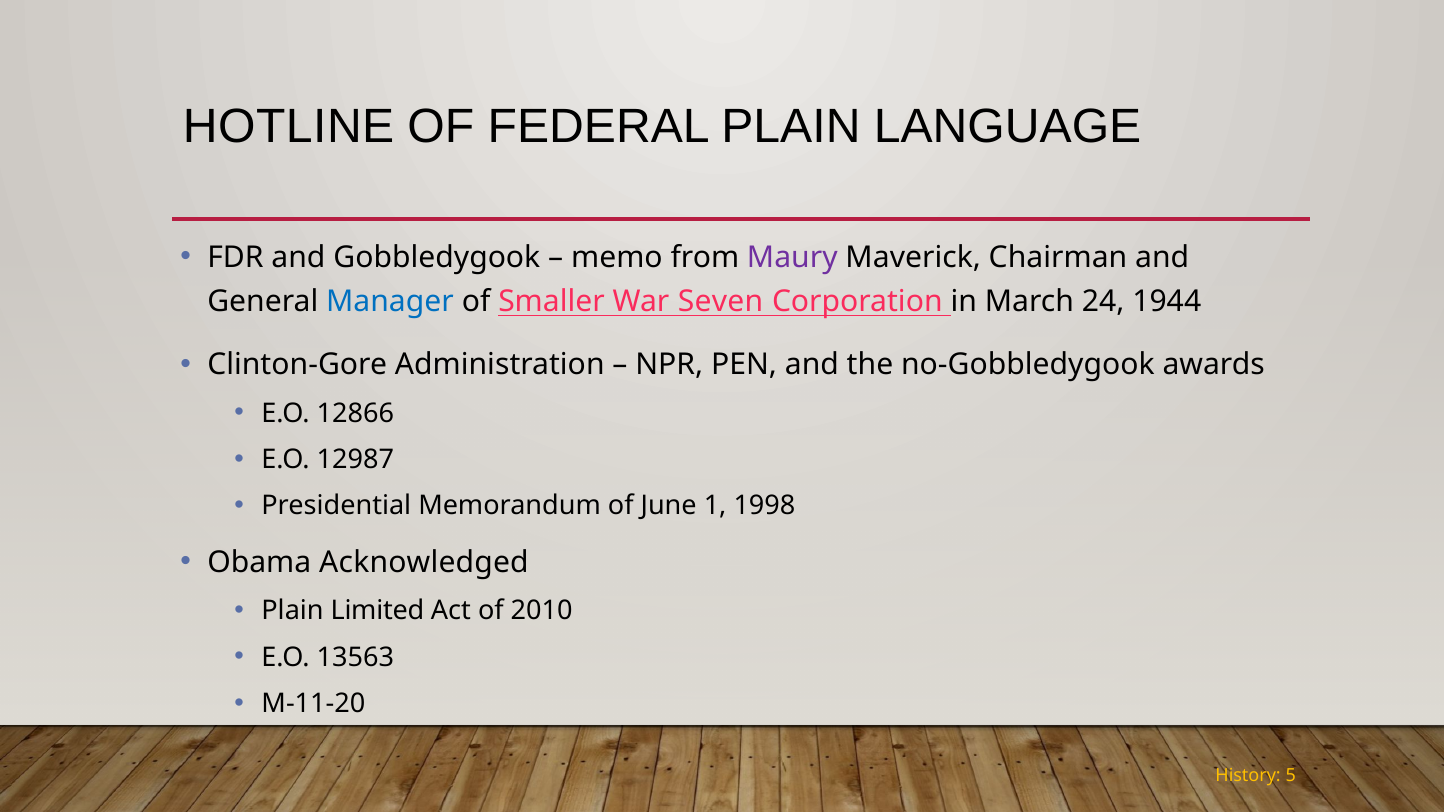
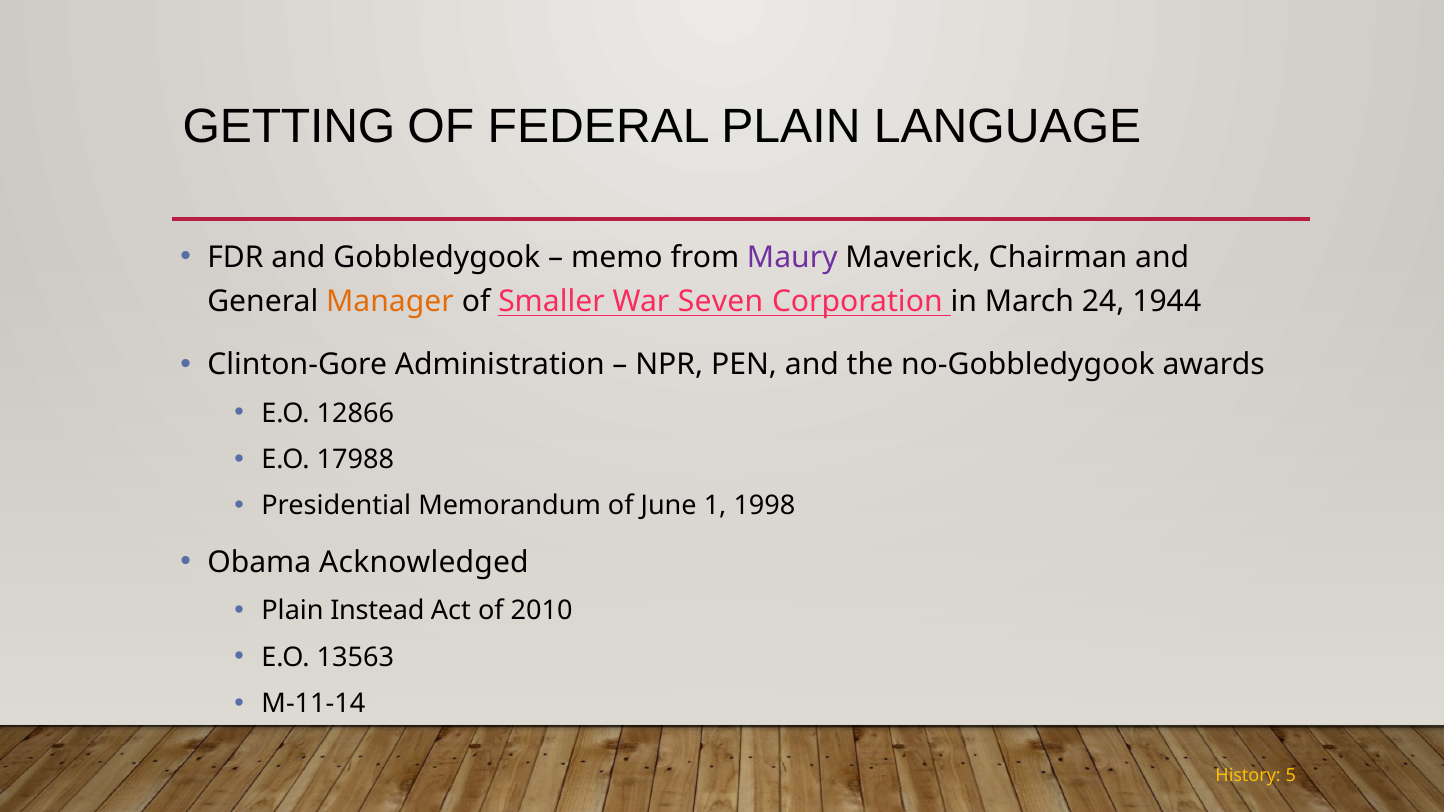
HOTLINE: HOTLINE -> GETTING (289, 126)
Manager colour: blue -> orange (390, 302)
12987: 12987 -> 17988 (355, 460)
Limited: Limited -> Instead (377, 611)
M-11-20: M-11-20 -> M-11-14 (313, 704)
